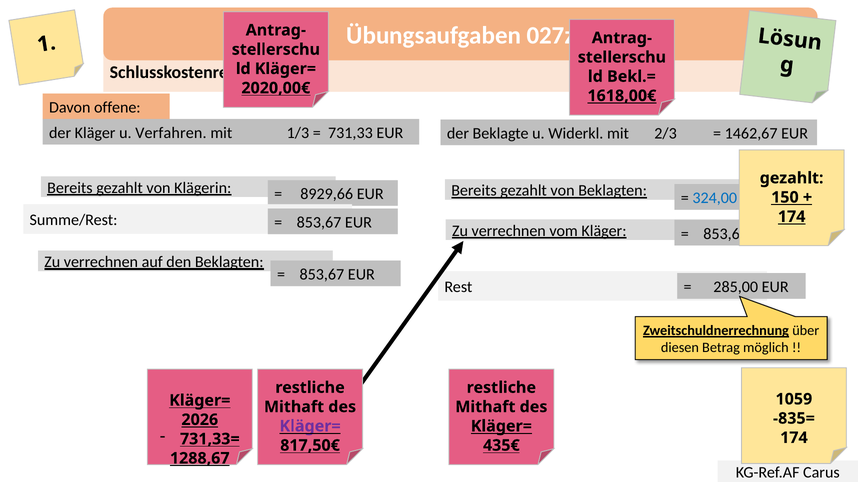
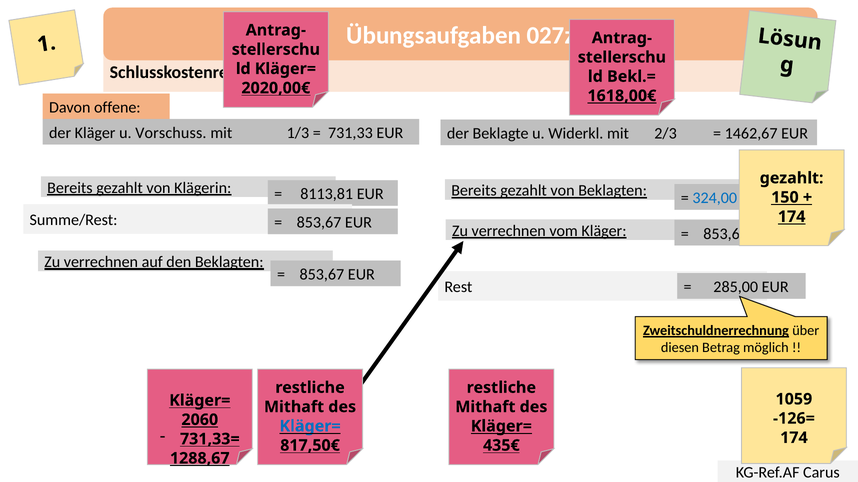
Verfahren: Verfahren -> Vorschuss (171, 133)
8929,66: 8929,66 -> 8113,81 (327, 194)
-835=: -835= -> -126= (794, 419)
2026: 2026 -> 2060 (200, 420)
Kläger= colour: purple -> blue (310, 427)
